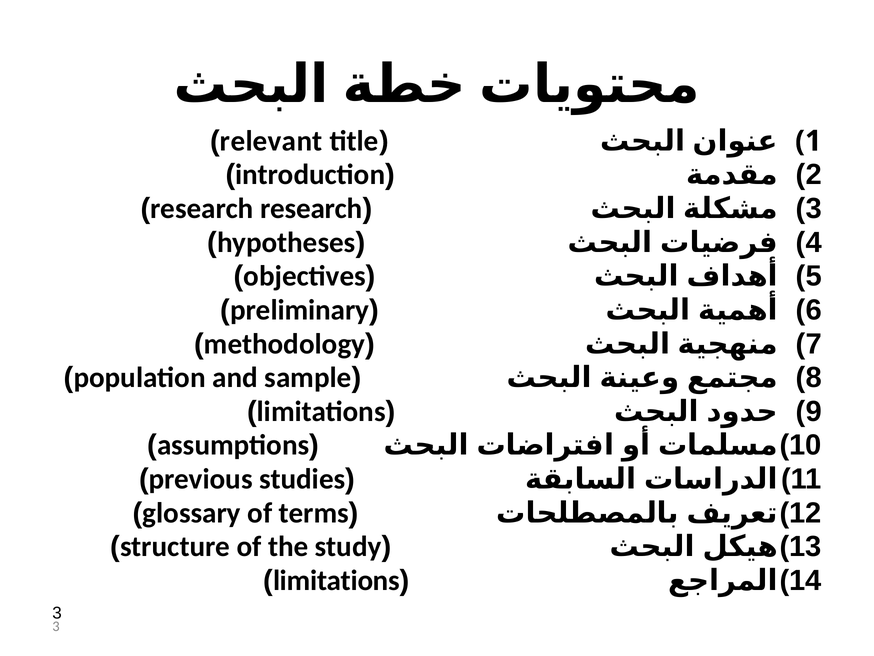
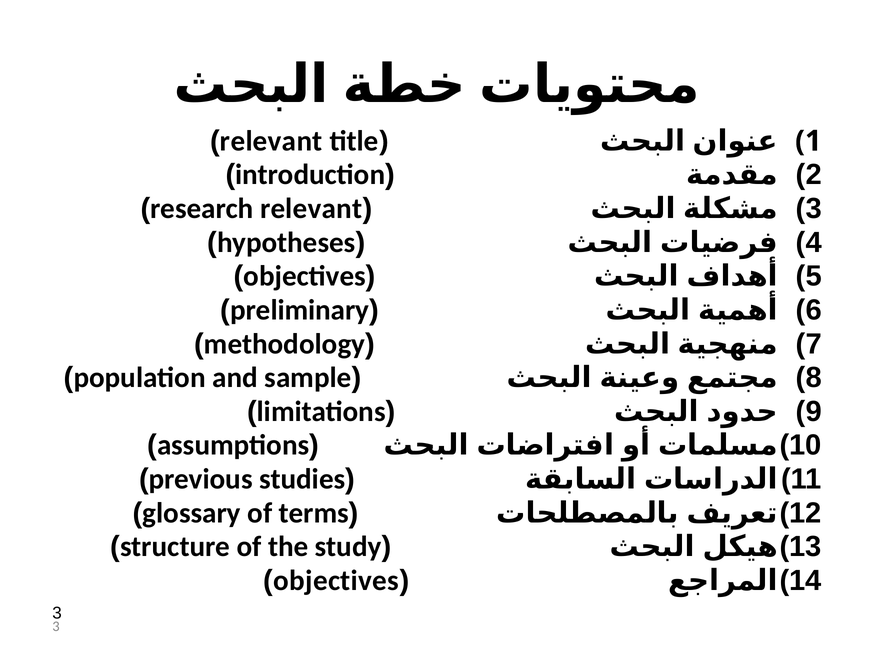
research research: research -> relevant (311, 209)
limitations: limitations -> objectives (336, 580)
